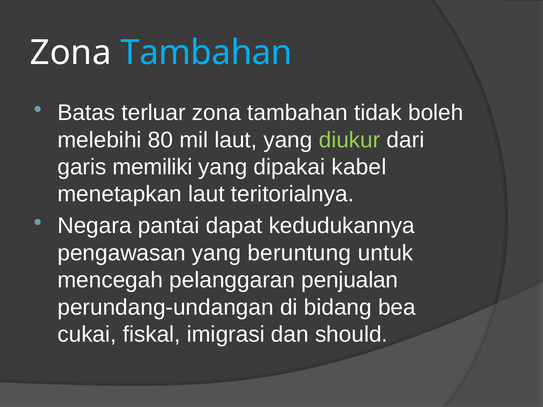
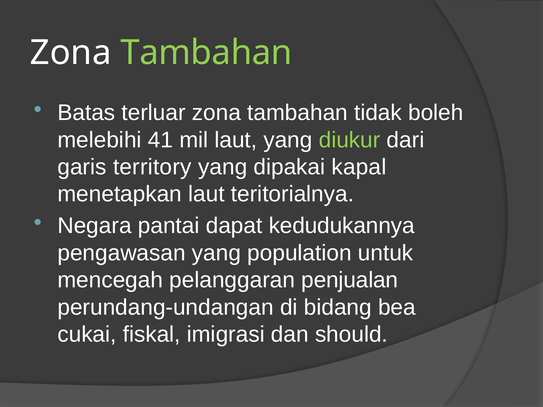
Tambahan colour: light blue -> light green (206, 53)
80: 80 -> 41 (160, 140)
memiliki: memiliki -> territory (152, 167)
kabel: kabel -> kapal (359, 167)
beruntung: beruntung -> population (299, 253)
